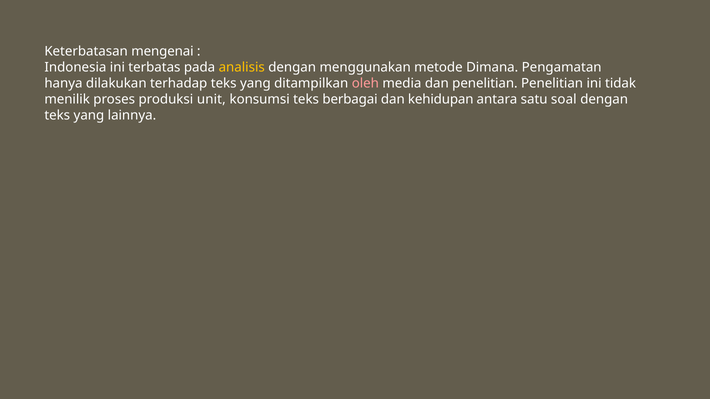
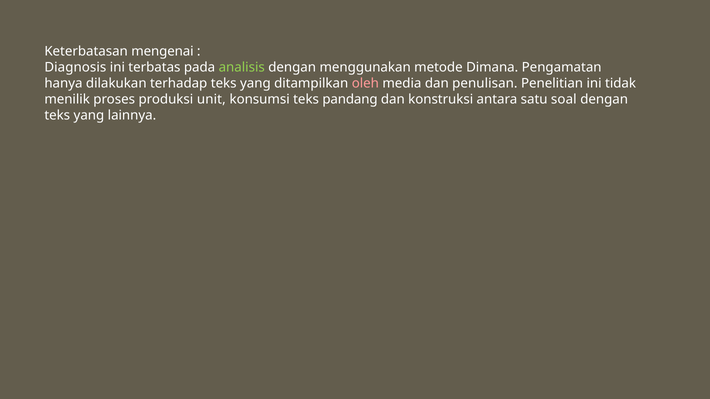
Indonesia: Indonesia -> Diagnosis (75, 67)
analisis colour: yellow -> light green (242, 67)
dan penelitian: penelitian -> penulisan (485, 83)
berbagai: berbagai -> pandang (350, 99)
kehidupan: kehidupan -> konstruksi (441, 99)
